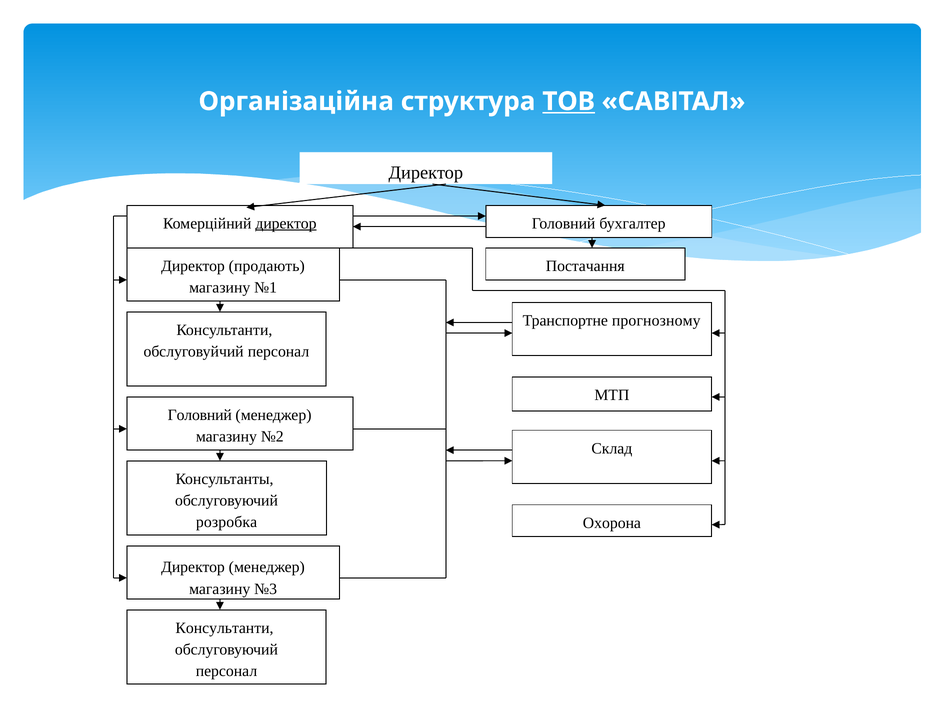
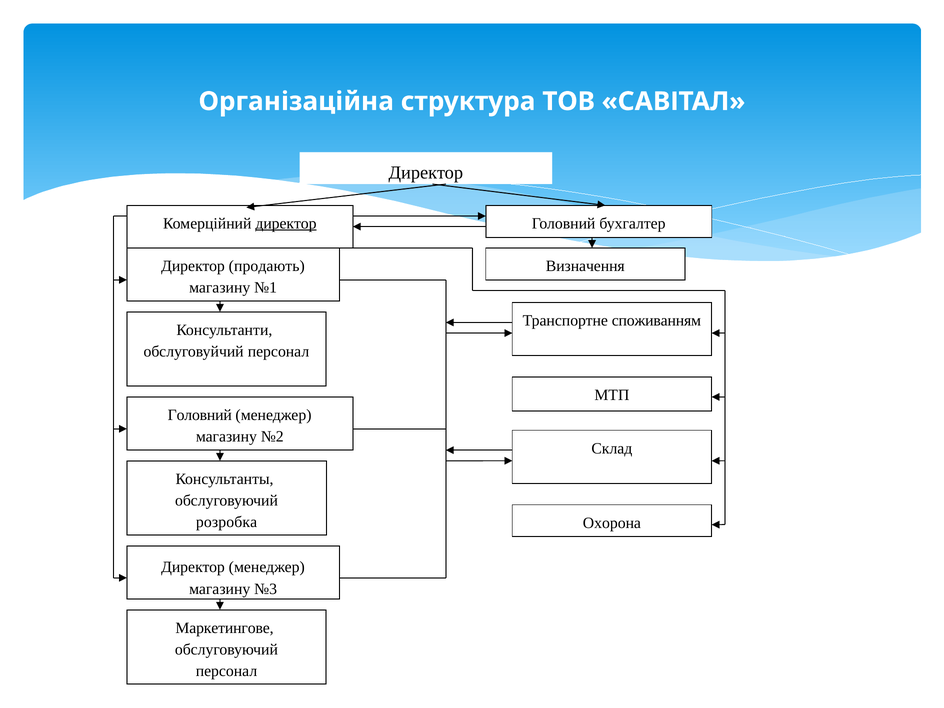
ТОВ underline: present -> none (569, 101)
Постачання: Постачання -> Визначення (585, 266)
прогнозному: прогнозному -> споживанням (656, 321)
Консультанти: Консультанти -> Маркетингове (225, 628)
